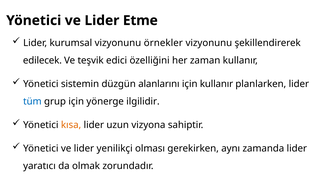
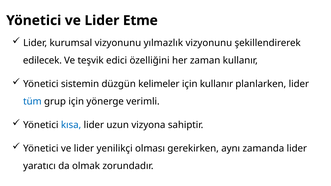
örnekler: örnekler -> yılmazlık (163, 43)
alanlarını: alanlarını -> kelimeler (159, 84)
ilgilidir: ilgilidir -> verimli (143, 101)
kısa colour: orange -> blue (71, 125)
